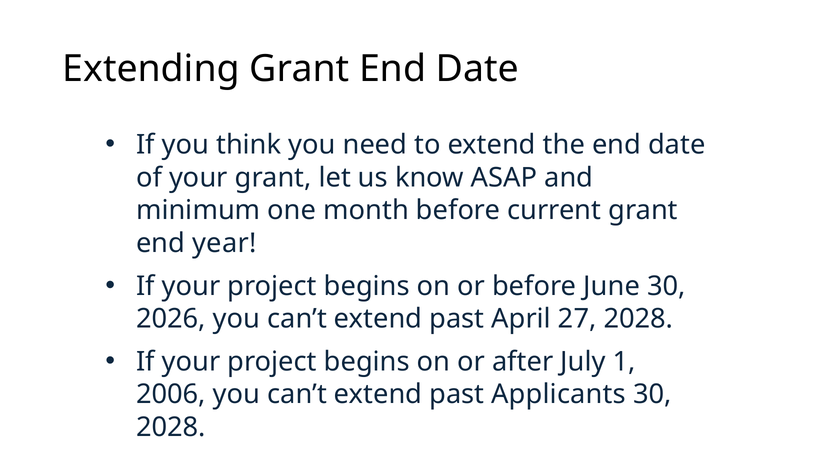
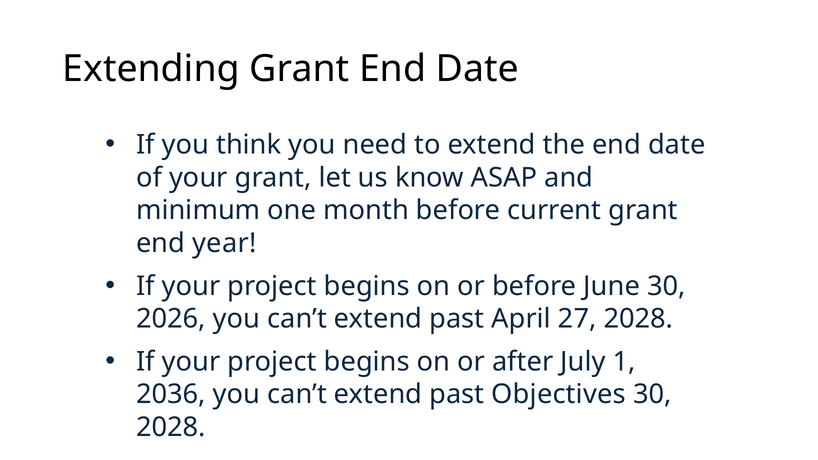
2006: 2006 -> 2036 (171, 394)
Applicants: Applicants -> Objectives (559, 394)
